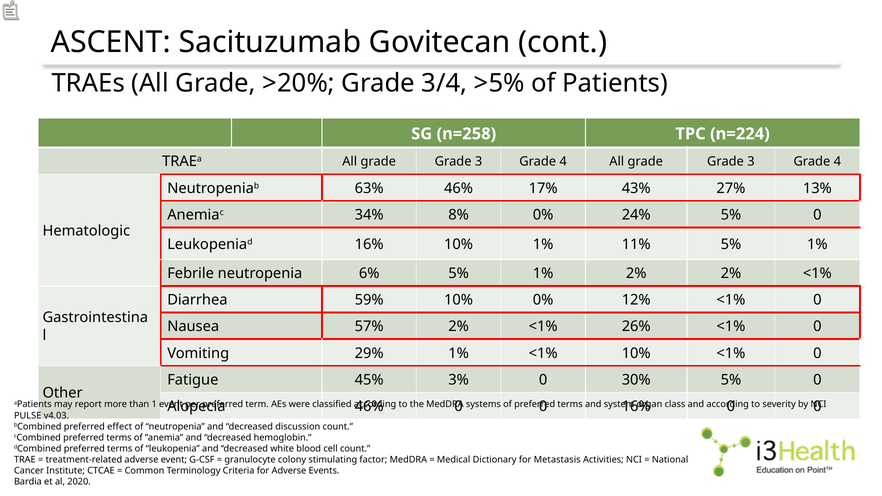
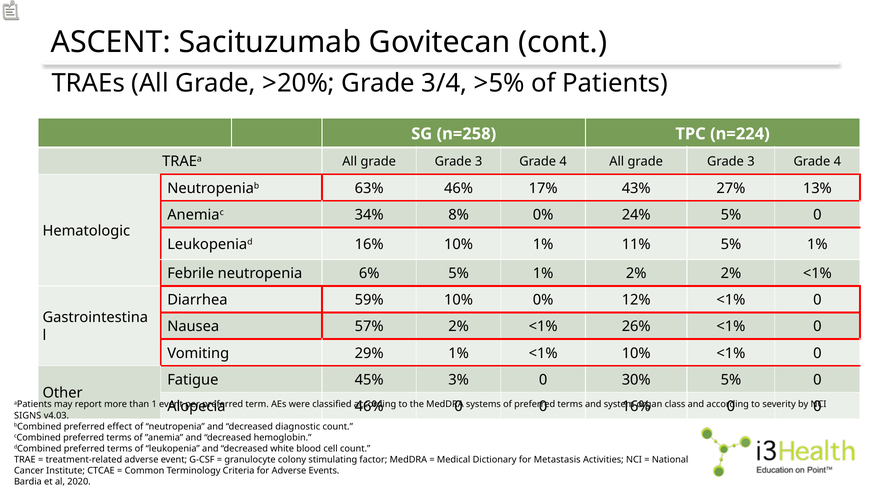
PULSE: PULSE -> SIGNS (28, 416)
discussion: discussion -> diagnostic (298, 427)
